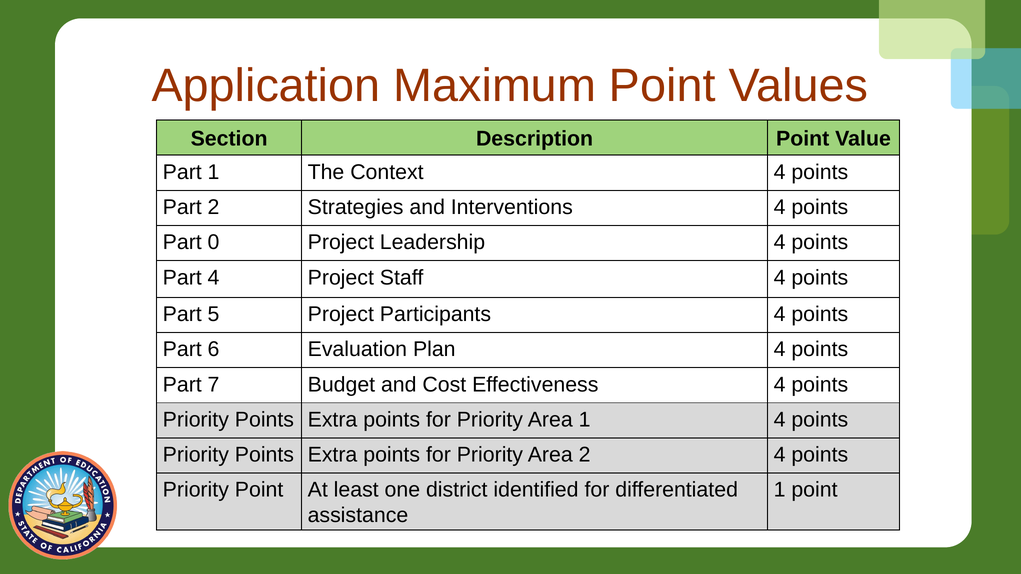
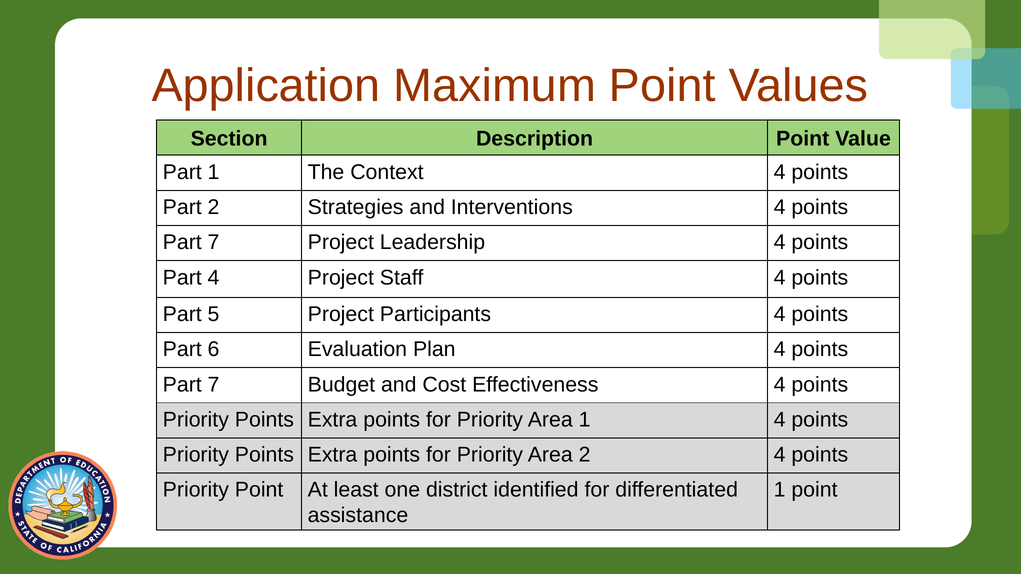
0: 0 -> 7 (214, 243)
